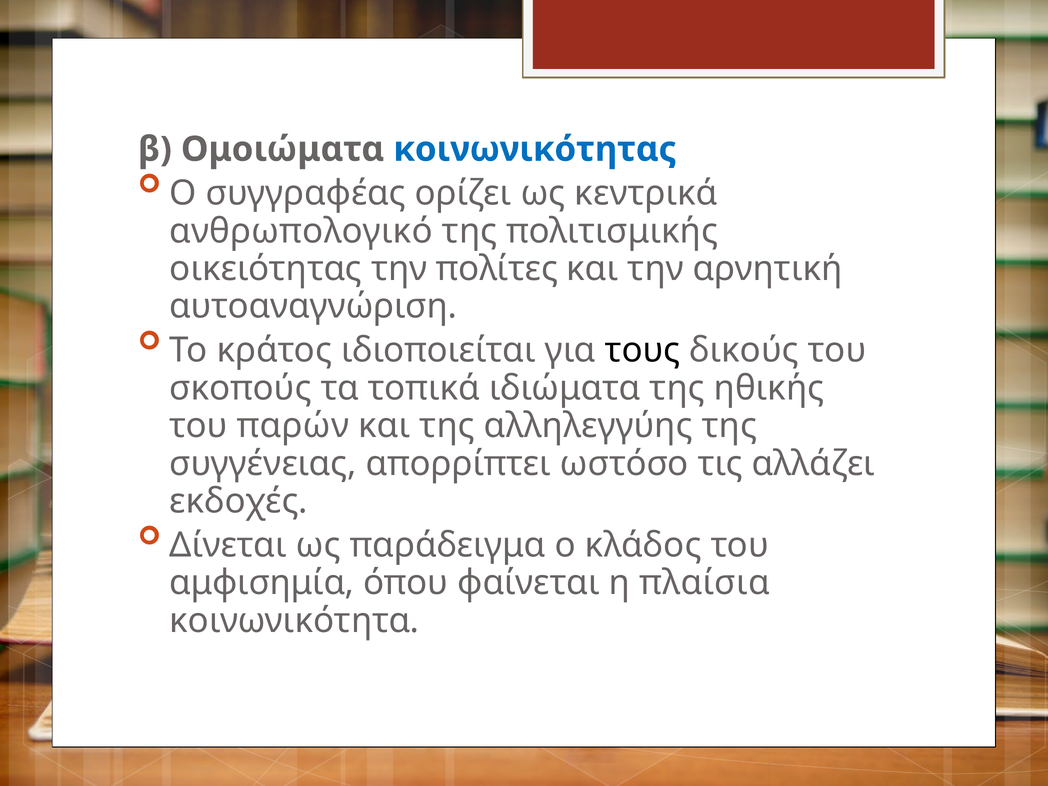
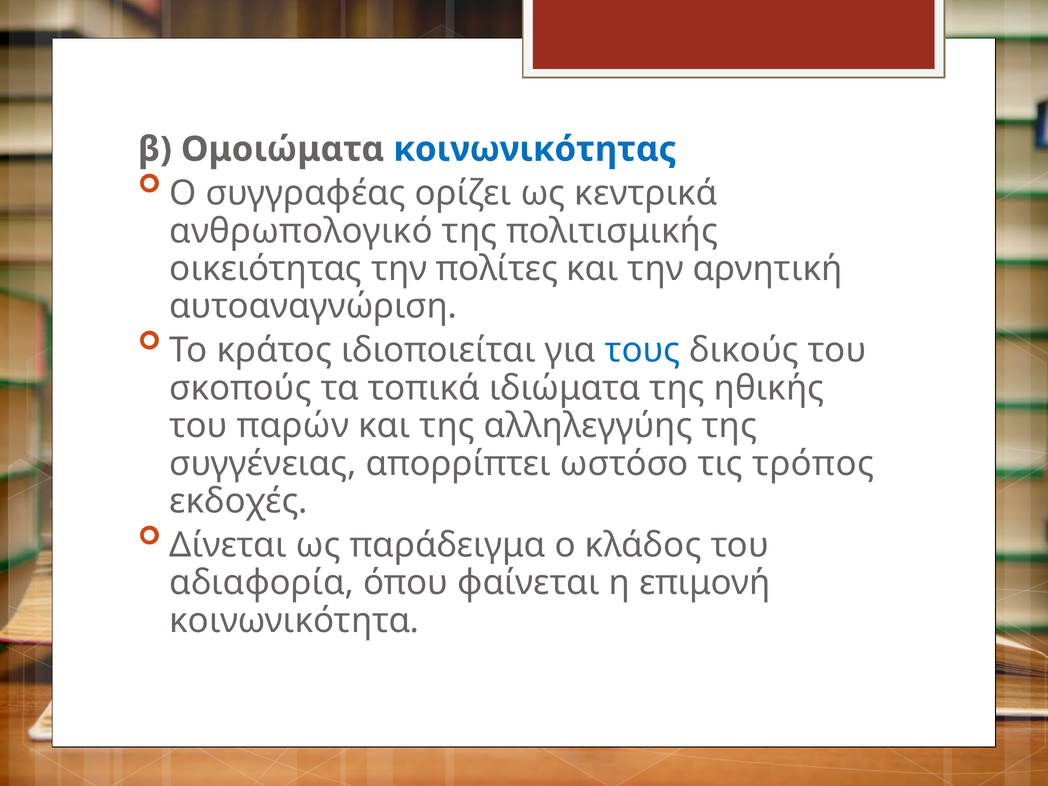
τους colour: black -> blue (643, 350)
αλλάζει: αλλάζει -> τρόπος (813, 464)
αμφισημία: αμφισημία -> αδιαφορία (262, 583)
πλαίσια: πλαίσια -> επιμονή (705, 583)
